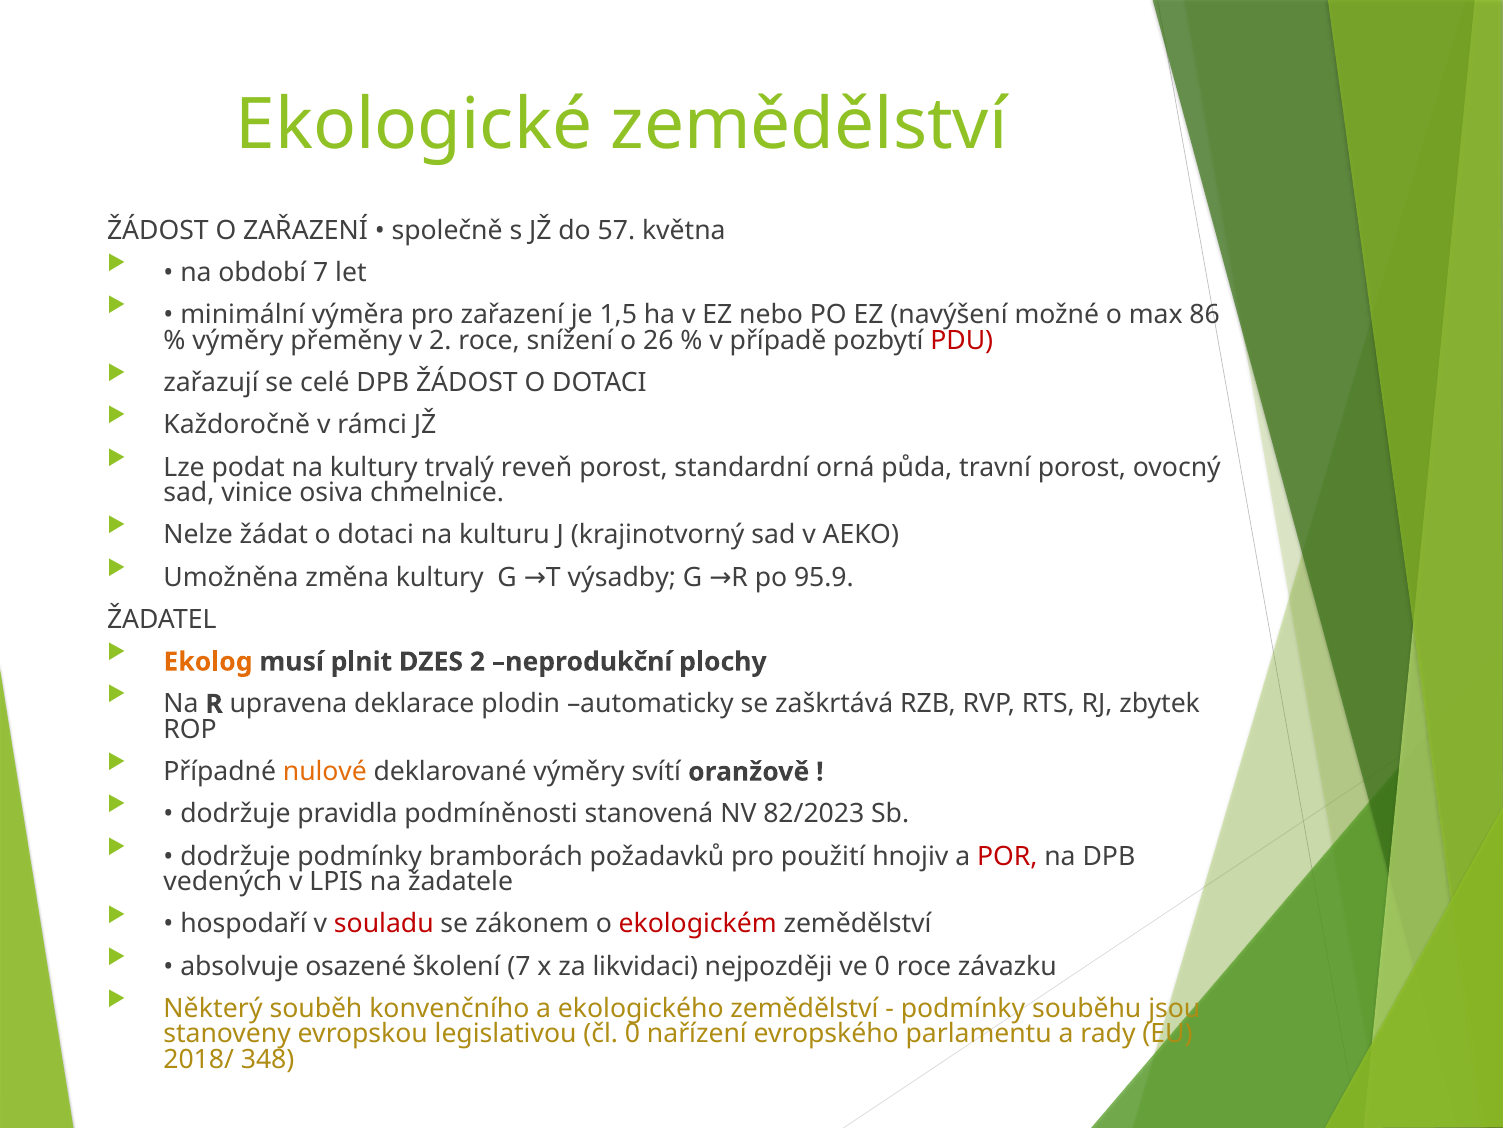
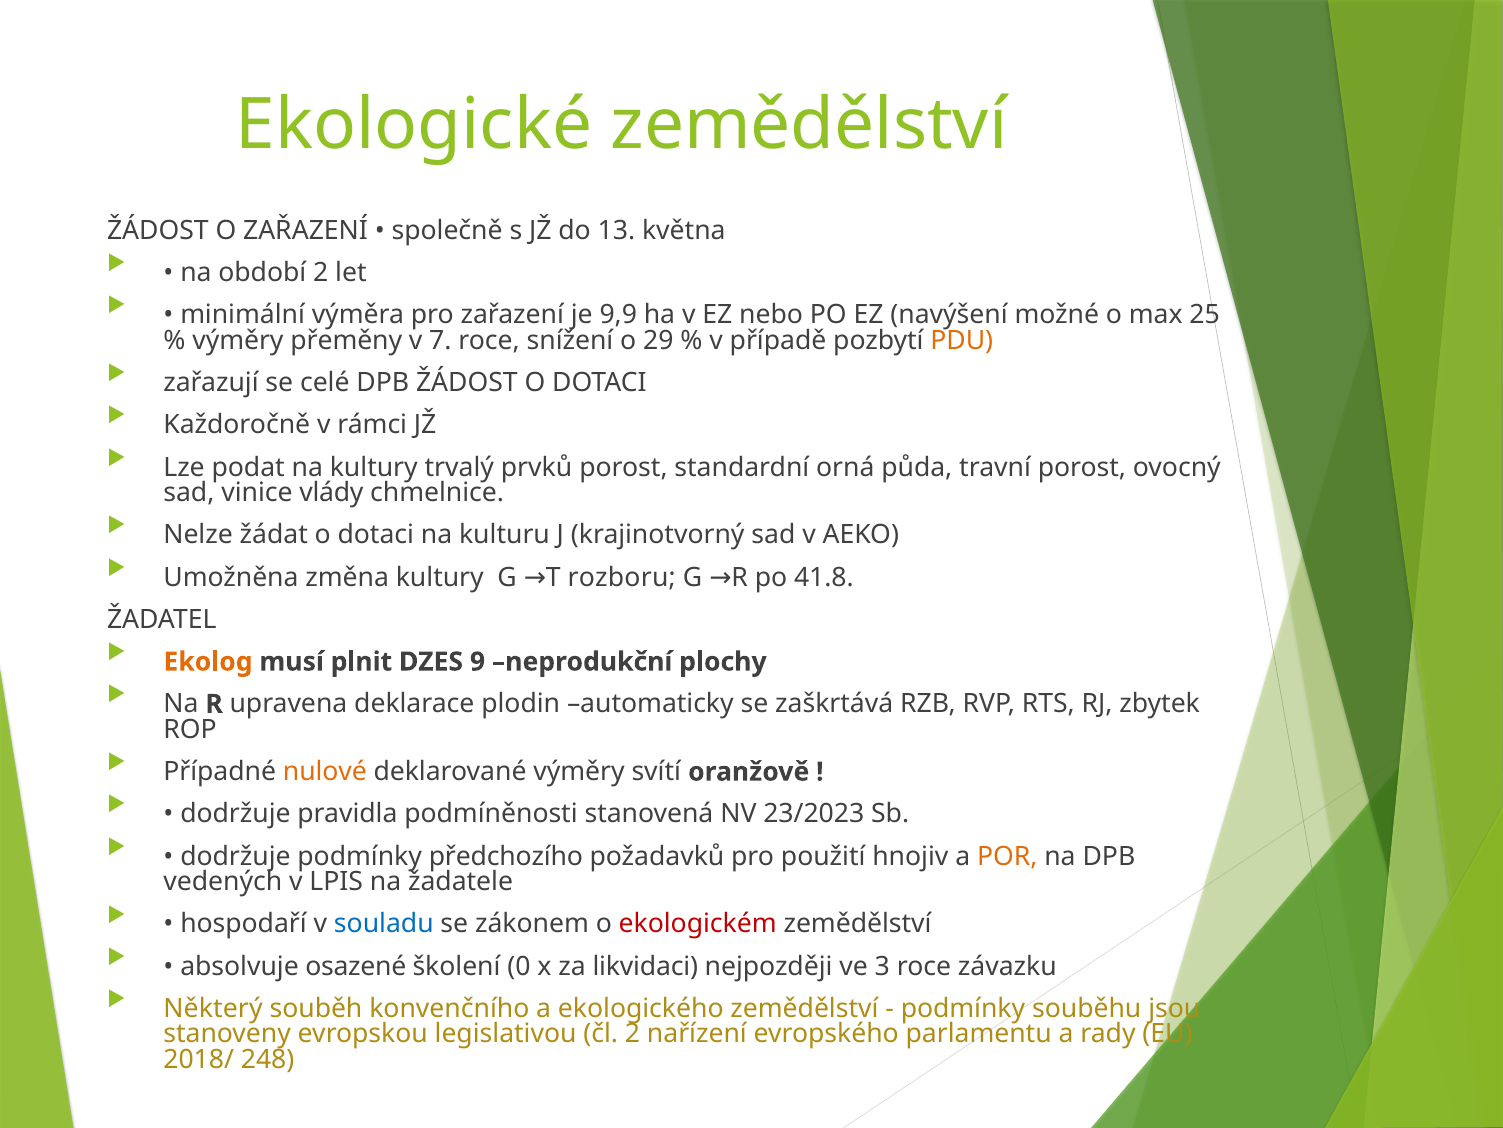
57: 57 -> 13 (616, 230)
období 7: 7 -> 2 (321, 273)
1,5: 1,5 -> 9,9 (618, 315)
86: 86 -> 25 (1205, 315)
v 2: 2 -> 7 (440, 340)
26: 26 -> 29 (658, 340)
PDU colour: red -> orange (962, 340)
reveň: reveň -> prvků (537, 467)
osiva: osiva -> vlády (331, 493)
výsadby: výsadby -> rozboru (622, 577)
95.9: 95.9 -> 41.8 (824, 577)
DZES 2: 2 -> 9 (478, 661)
82/2023: 82/2023 -> 23/2023 (814, 814)
bramborách: bramborách -> předchozího (506, 856)
POR colour: red -> orange (1007, 856)
souladu colour: red -> blue (384, 924)
školení 7: 7 -> 0 (519, 966)
ve 0: 0 -> 3 (882, 966)
čl 0: 0 -> 2 (632, 1034)
348: 348 -> 248 (268, 1059)
